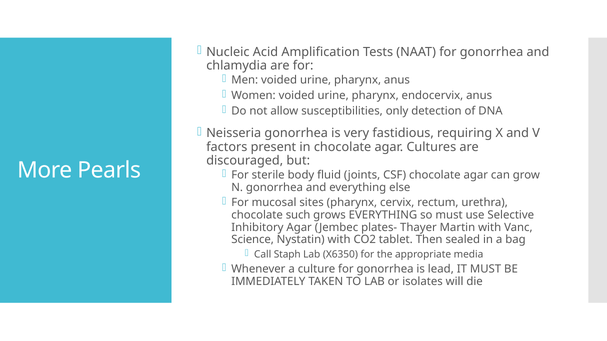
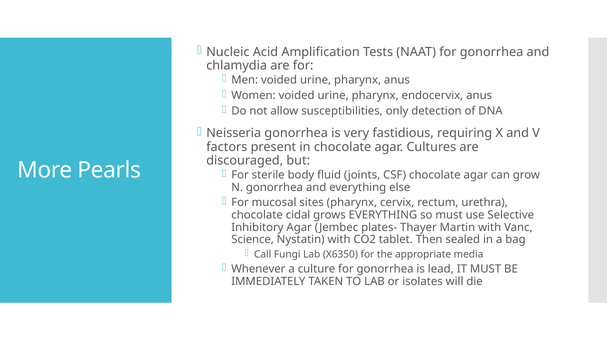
such: such -> cidal (298, 215)
Staph: Staph -> Fungi (287, 255)
